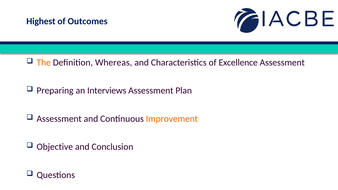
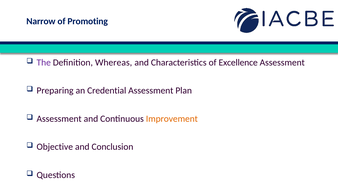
Highest: Highest -> Narrow (41, 21)
Outcomes: Outcomes -> Promoting (88, 21)
The colour: orange -> purple (44, 62)
Interviews: Interviews -> Credential (107, 91)
